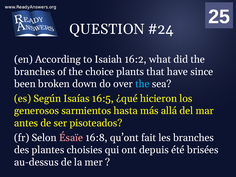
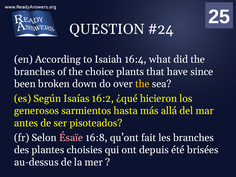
16:2: 16:2 -> 16:4 (136, 59)
the colour: light blue -> yellow (142, 84)
16:5: 16:5 -> 16:2 (103, 99)
